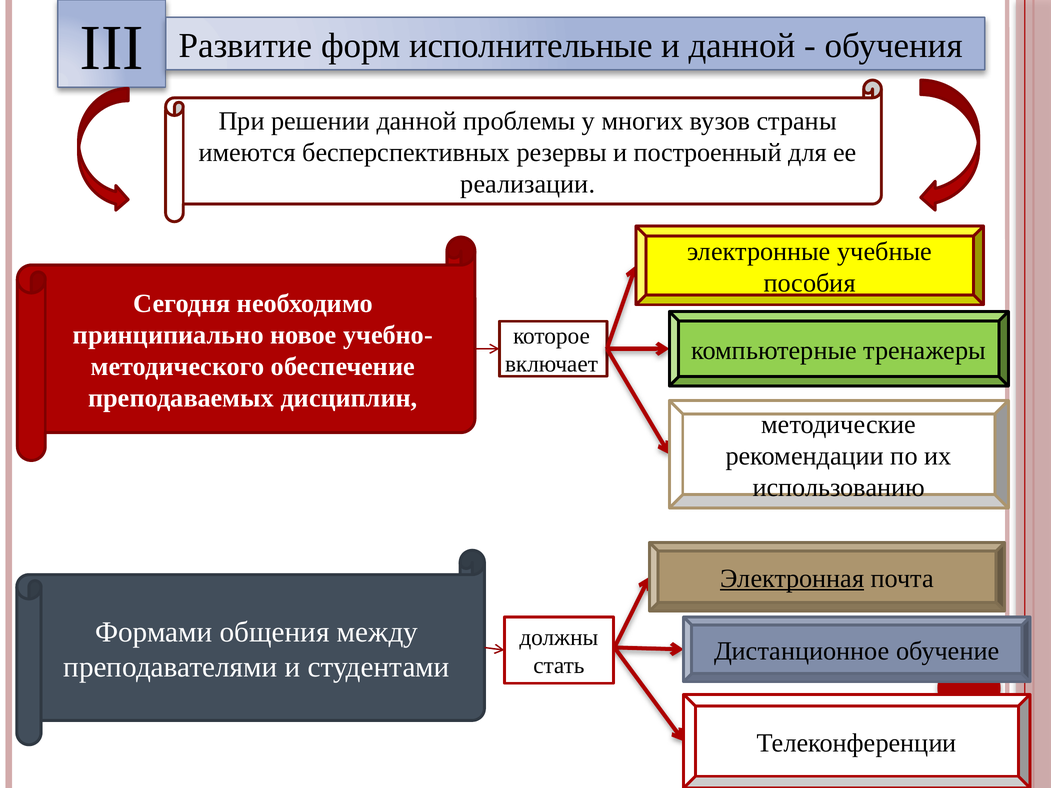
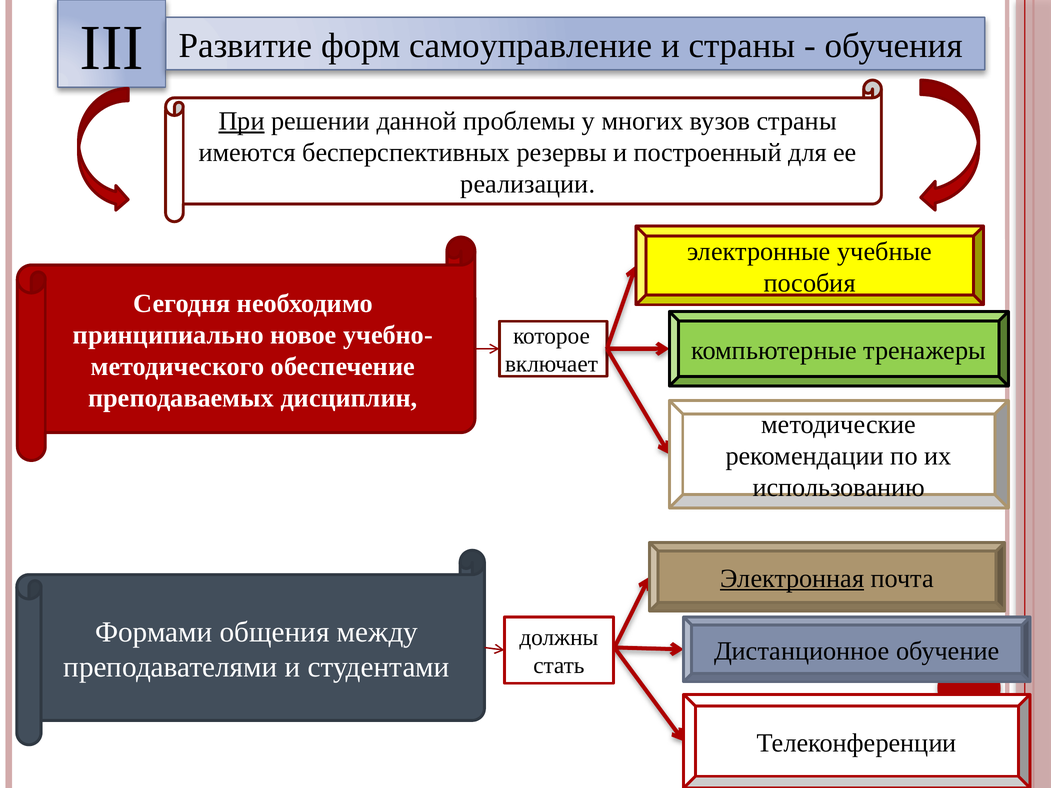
исполнительные: исполнительные -> самоуправление (531, 46)
и данной: данной -> страны (742, 46)
При underline: none -> present (242, 121)
